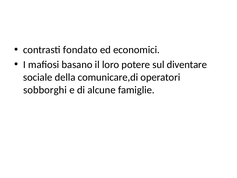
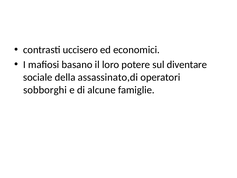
fondato: fondato -> uccisero (80, 50)
comunicare,di: comunicare,di -> assassinato,di (108, 77)
